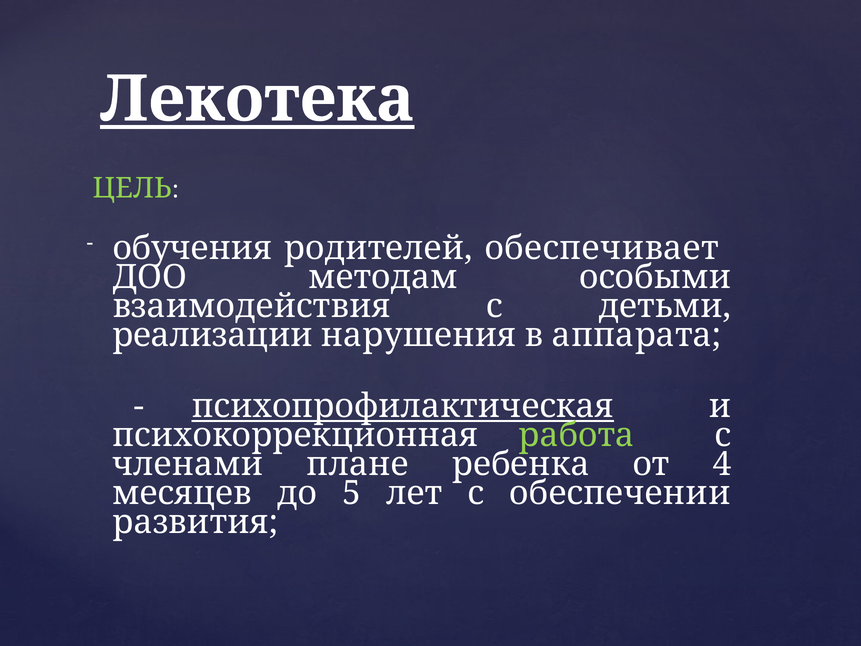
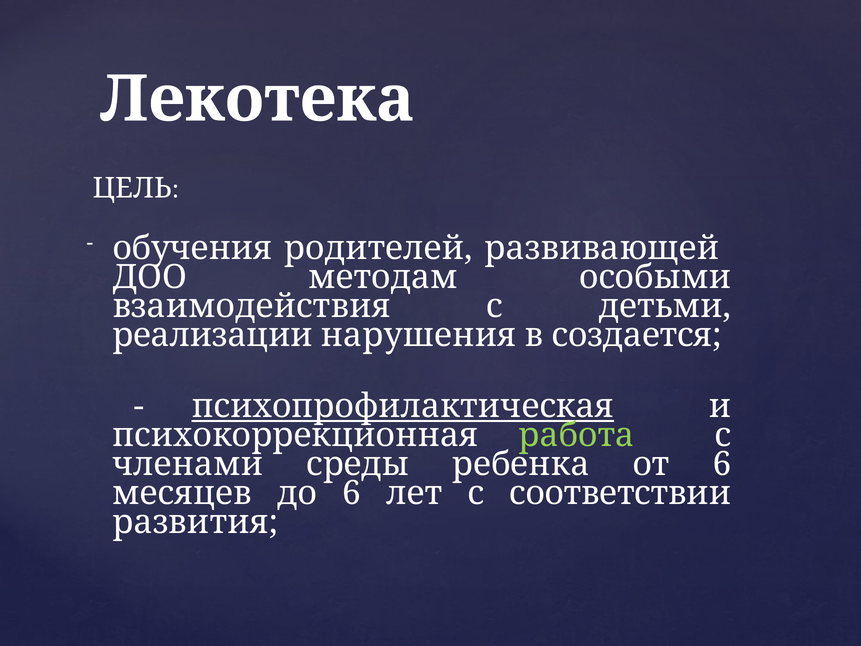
Лекотека underline: present -> none (257, 99)
ЦЕЛЬ colour: light green -> white (132, 188)
обеспечивает: обеспечивает -> развивающей (602, 248)
аппарата: аппарата -> создается (637, 335)
плане: плане -> среды (358, 464)
от 4: 4 -> 6 (722, 464)
до 5: 5 -> 6 (352, 493)
обеспечении: обеспечении -> соответствии (620, 493)
